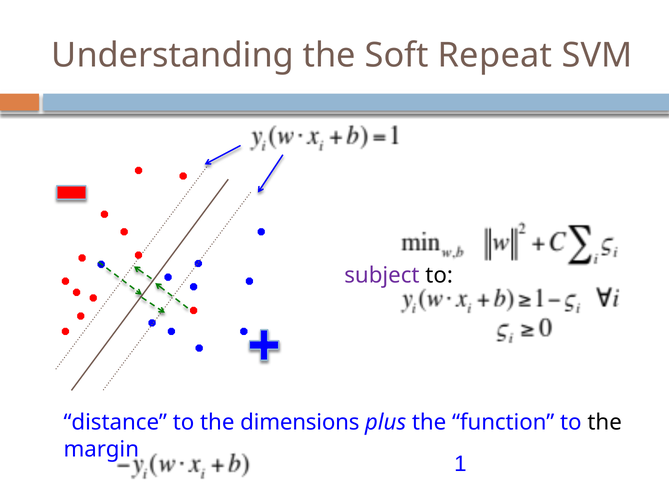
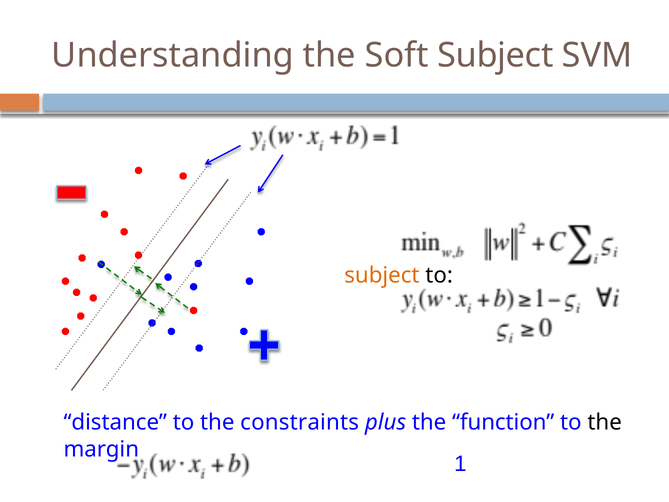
Soft Repeat: Repeat -> Subject (495, 55)
subject colour: purple -> orange (382, 275)
dimensions: dimensions -> constraints (300, 422)
